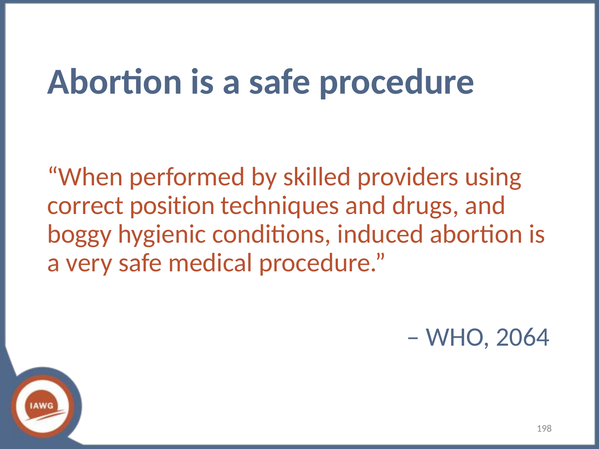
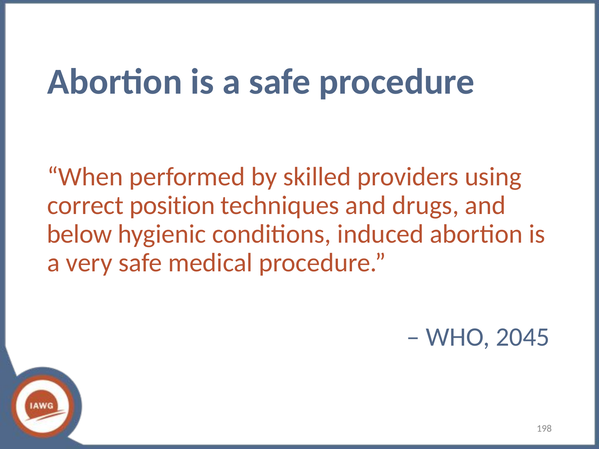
boggy: boggy -> below (80, 234)
2064: 2064 -> 2045 (523, 337)
